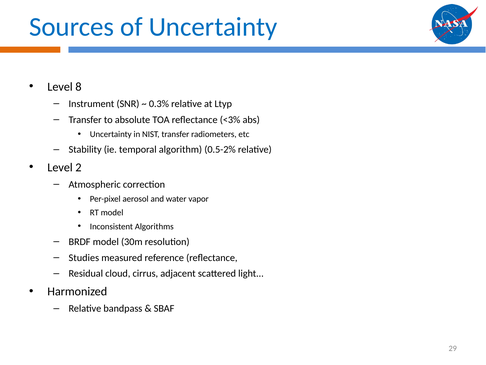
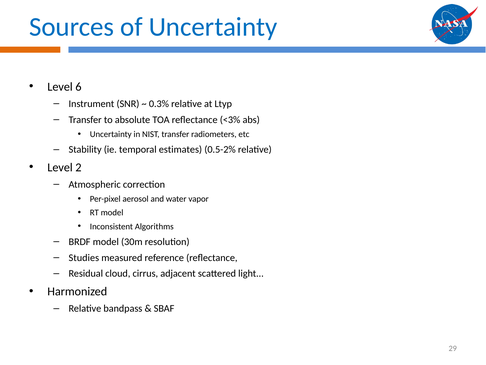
8: 8 -> 6 (78, 87)
algorithm: algorithm -> estimates (180, 149)
